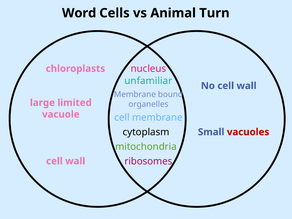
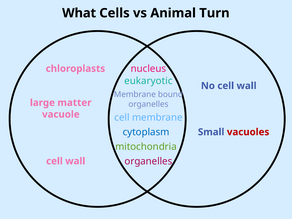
Word: Word -> What (79, 13)
unfamiliar: unfamiliar -> eukaryotic (148, 81)
limited: limited -> matter (75, 103)
cytoplasm colour: black -> blue (146, 132)
ribosomes: ribosomes -> organelles (148, 161)
